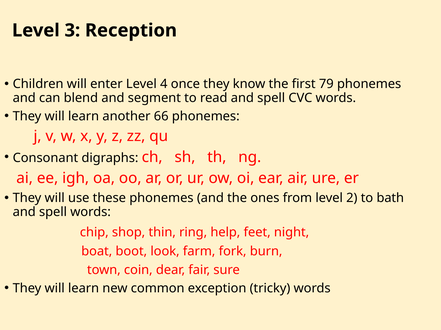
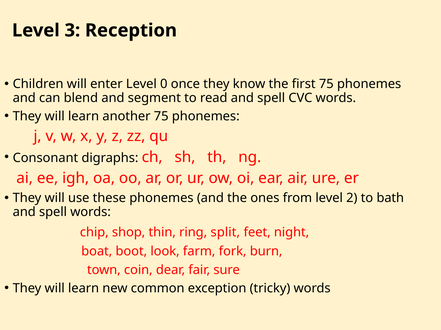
4: 4 -> 0 (164, 84)
first 79: 79 -> 75 (326, 84)
another 66: 66 -> 75 (161, 117)
help: help -> split (225, 233)
